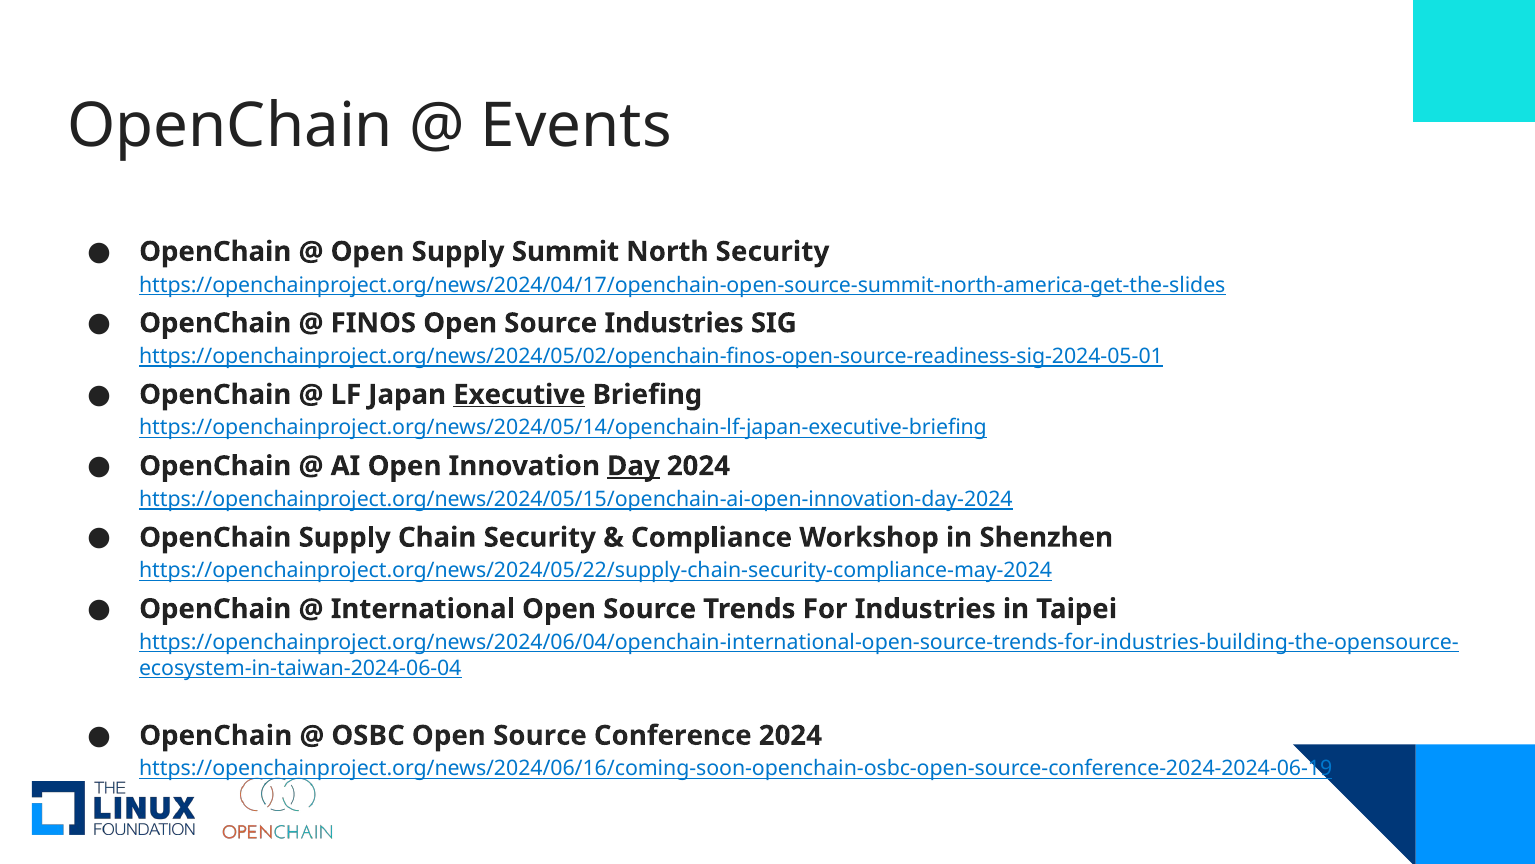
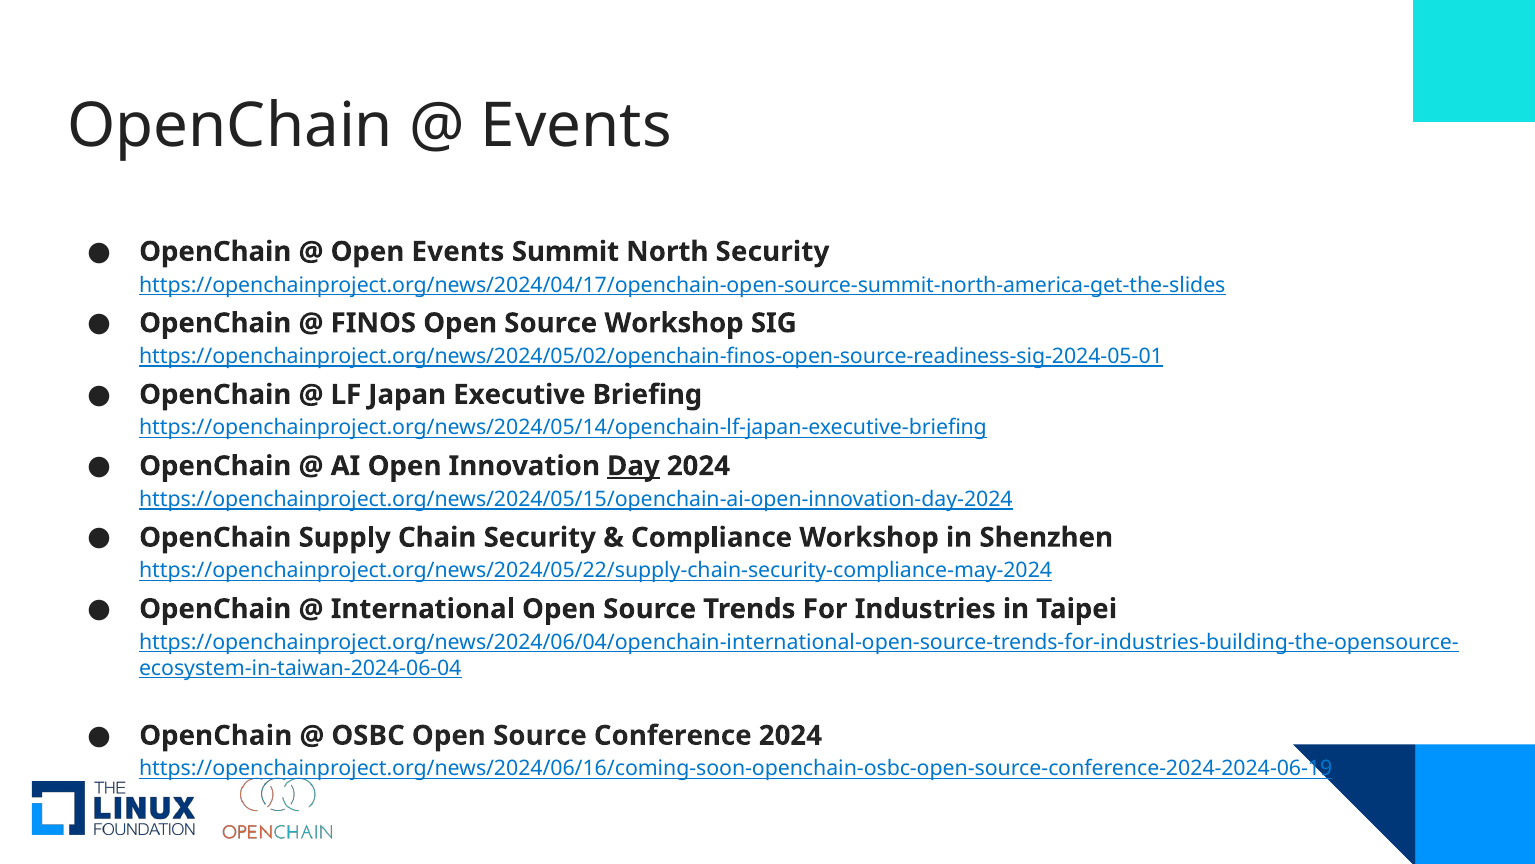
Open Supply: Supply -> Events (458, 251)
Source Industries: Industries -> Workshop (674, 323)
Executive underline: present -> none (519, 394)
